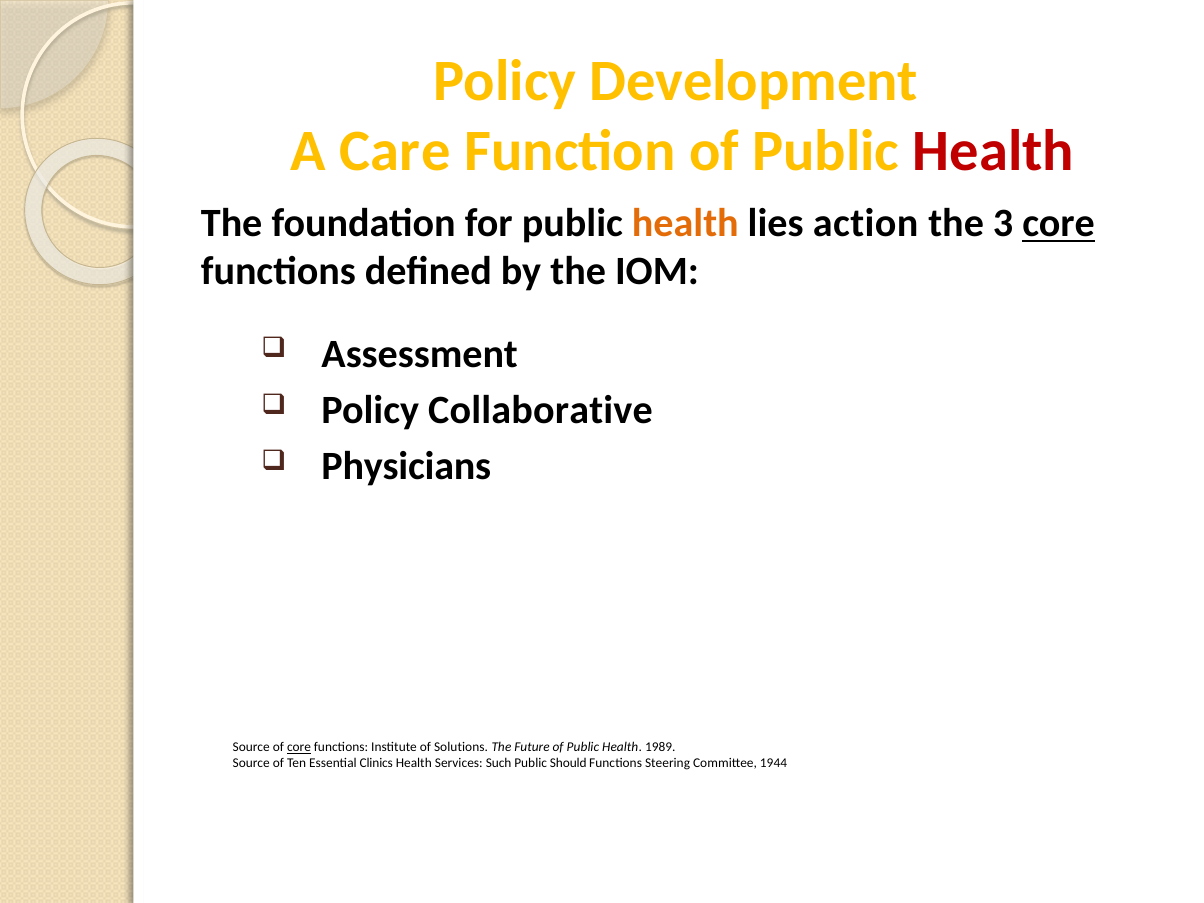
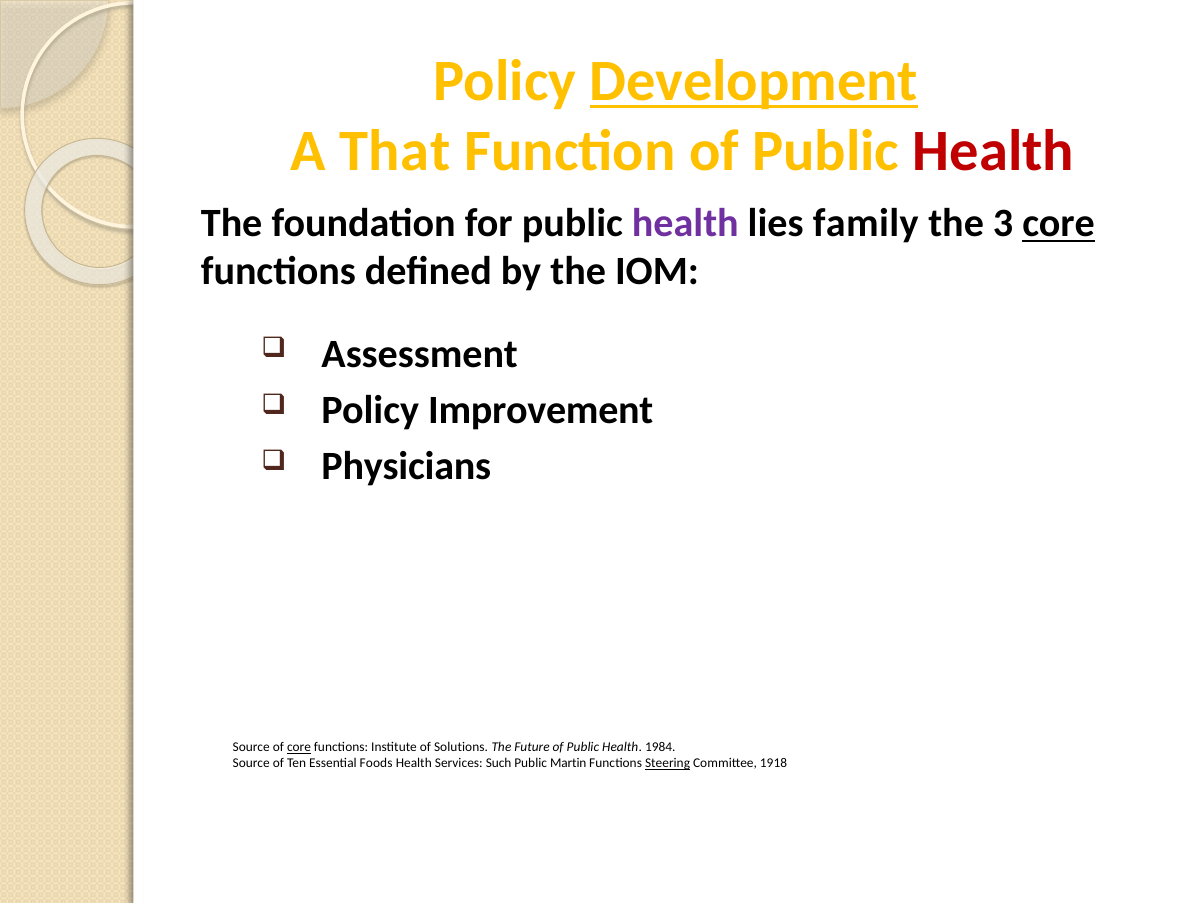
Development underline: none -> present (754, 81)
Care: Care -> That (395, 152)
health colour: orange -> purple (685, 223)
action: action -> family (866, 223)
Collaborative: Collaborative -> Improvement (541, 410)
1989: 1989 -> 1984 (660, 747)
Clinics: Clinics -> Foods (376, 763)
Should: Should -> Martin (568, 763)
Steering underline: none -> present (668, 763)
1944: 1944 -> 1918 (773, 763)
